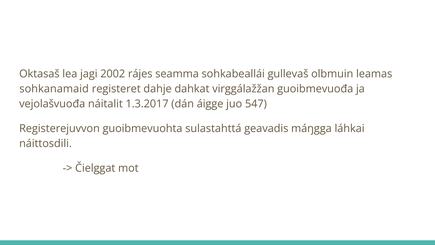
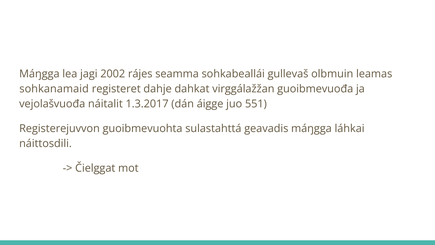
Oktasaš: Oktasaš -> Máŋgga (39, 74)
547: 547 -> 551 (256, 104)
